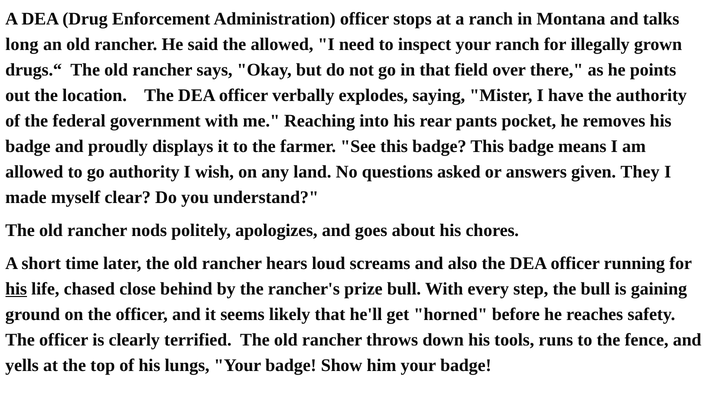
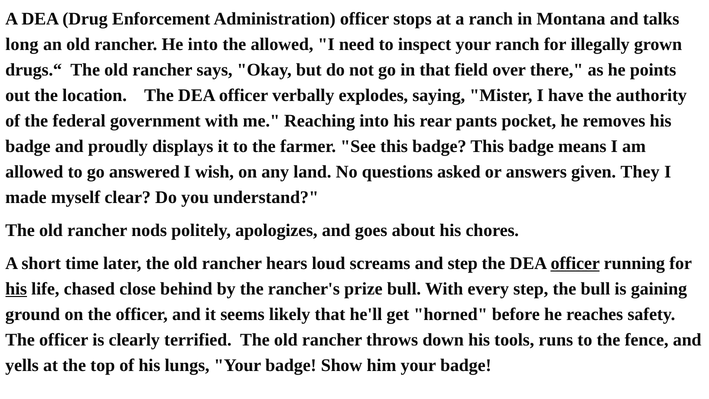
He said: said -> into (203, 44)
go authority: authority -> answered (144, 172)
and also: also -> step (463, 263)
officer underline: none -> present (575, 263)
